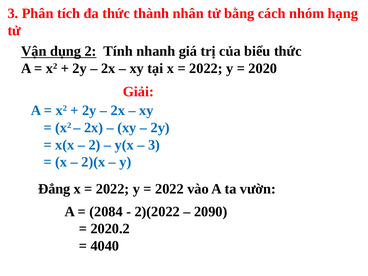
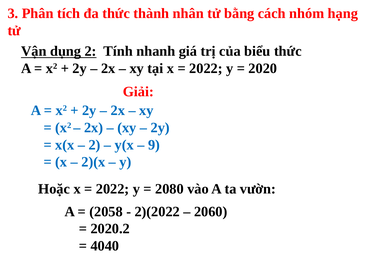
3: 3 -> 9 (154, 145)
Đẳng: Đẳng -> Hoặc (54, 189)
2022: 2022 -> 2080 (169, 189)
2084: 2084 -> 2058 (106, 212)
2090: 2090 -> 2060 (211, 212)
